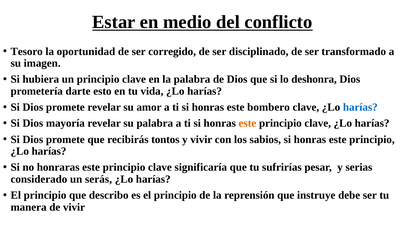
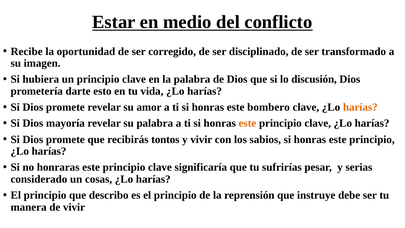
Tesoro: Tesoro -> Recibe (27, 51)
deshonra: deshonra -> discusión (314, 79)
harías colour: blue -> orange (360, 107)
serás: serás -> cosas (99, 179)
